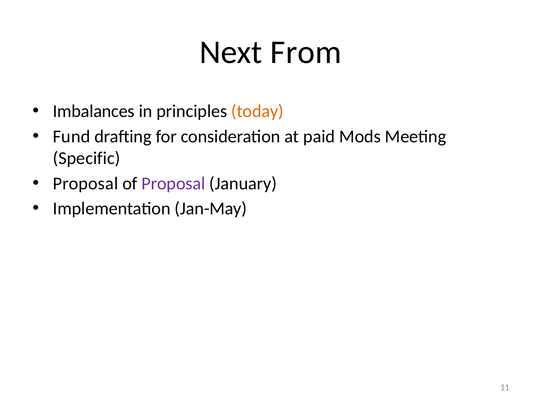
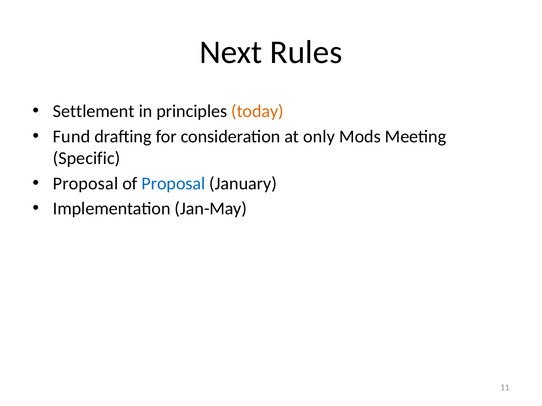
From: From -> Rules (306, 52)
Imbalances: Imbalances -> Settlement (94, 111)
paid: paid -> only (319, 137)
Proposal colour: purple -> blue (173, 184)
